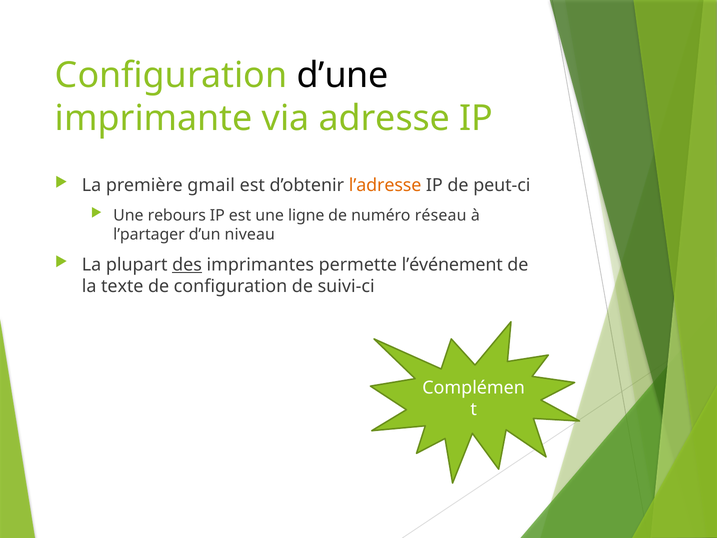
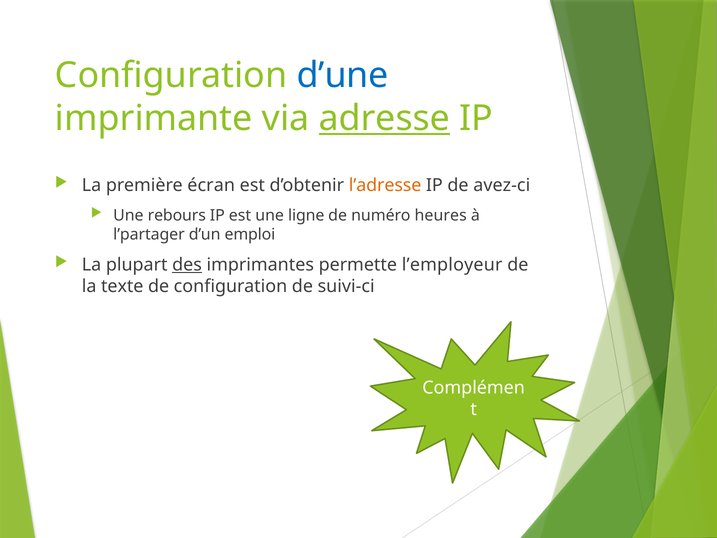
d’une colour: black -> blue (343, 75)
adresse underline: none -> present (384, 118)
gmail: gmail -> écran (211, 185)
peut-ci: peut-ci -> avez-ci (502, 185)
réseau: réseau -> heures (441, 215)
niveau: niveau -> emploi (250, 234)
l’événement: l’événement -> l’employeur (452, 265)
